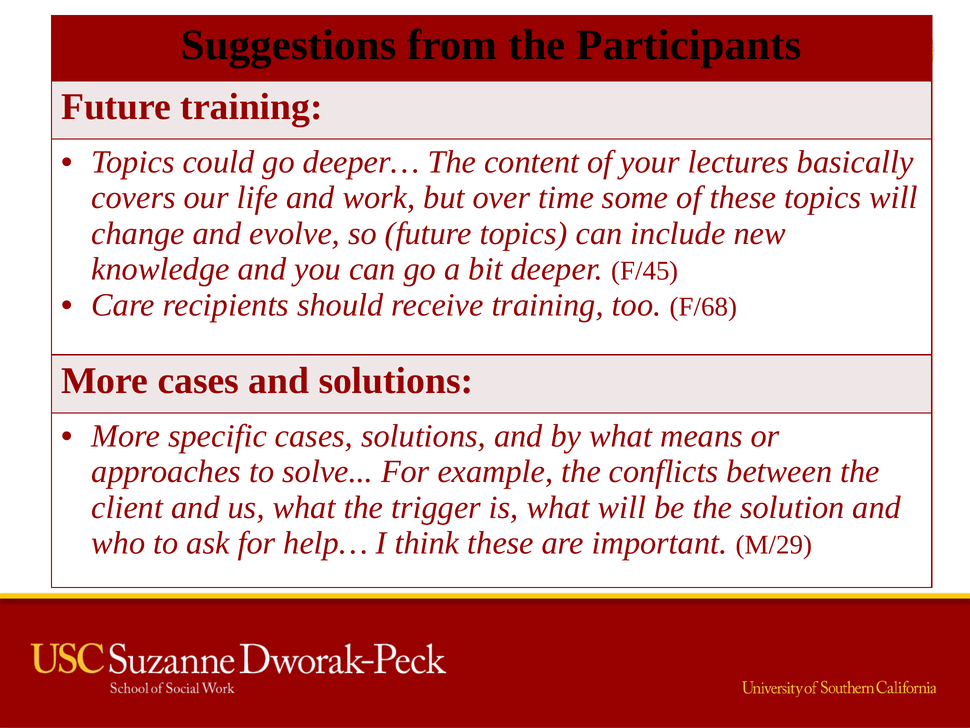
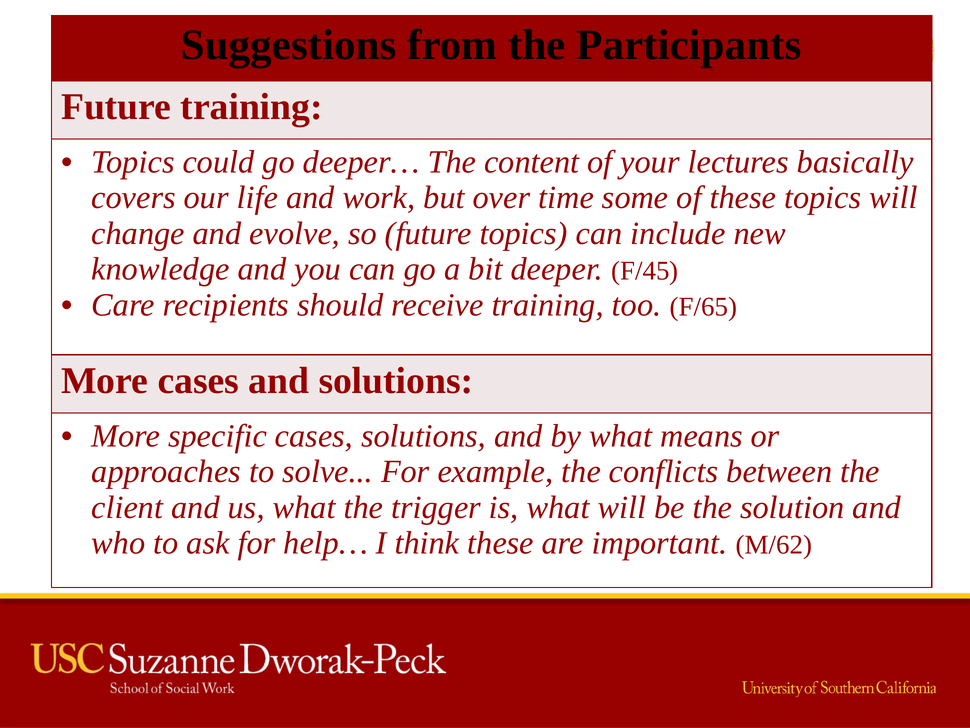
F/68: F/68 -> F/65 (703, 307)
M/29: M/29 -> M/62 (774, 545)
